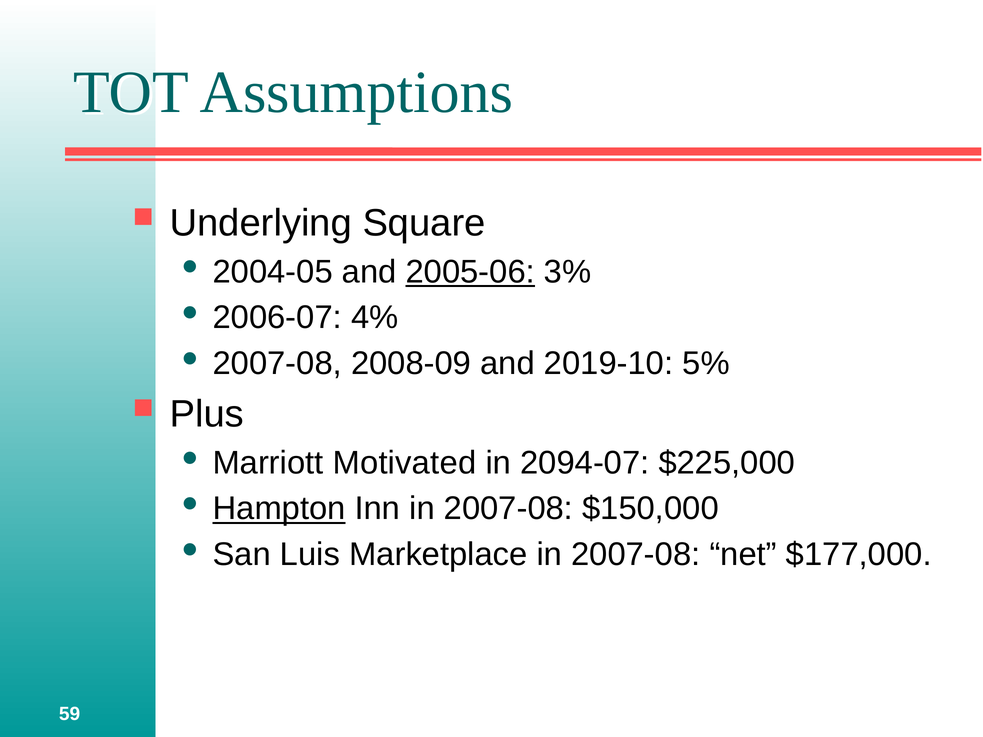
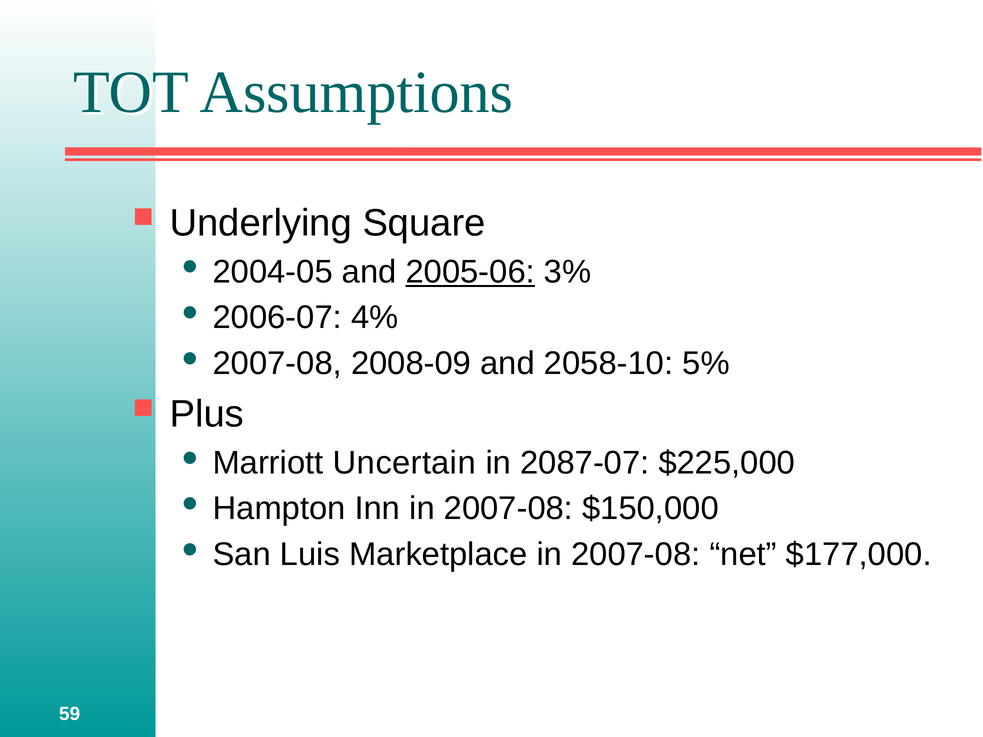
2019-10: 2019-10 -> 2058-10 (609, 364)
Motivated: Motivated -> Uncertain (404, 463)
2094-07: 2094-07 -> 2087-07 (585, 463)
Hampton underline: present -> none (279, 509)
